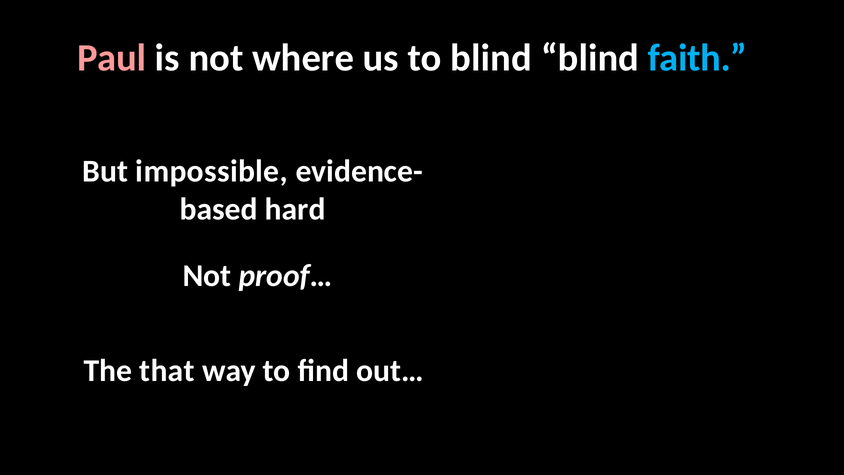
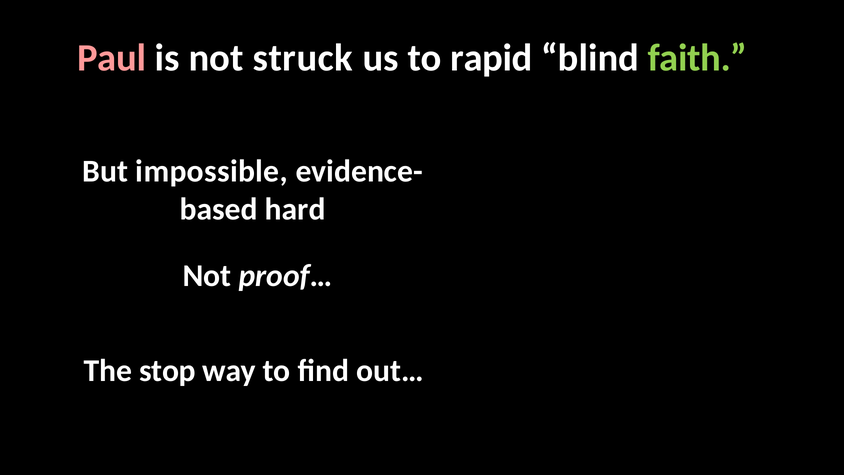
where: where -> struck (303, 58)
to blind: blind -> rapid (491, 58)
faith colour: light blue -> light green (697, 58)
that: that -> stop (167, 370)
